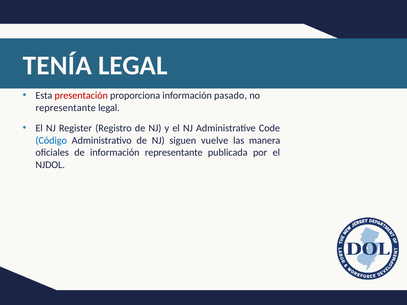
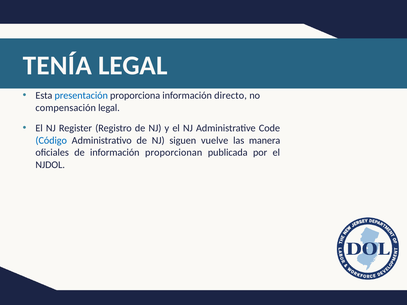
presentación colour: red -> blue (81, 96)
pasado: pasado -> directo (231, 96)
representante: representante -> compensación (66, 108)
información representante: representante -> proporcionan (174, 153)
